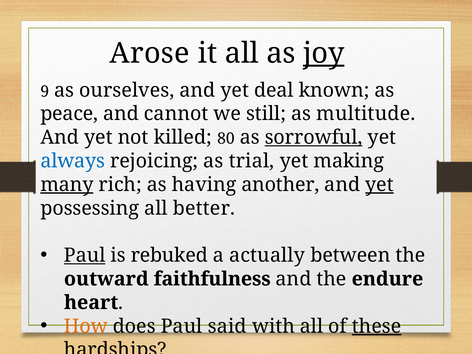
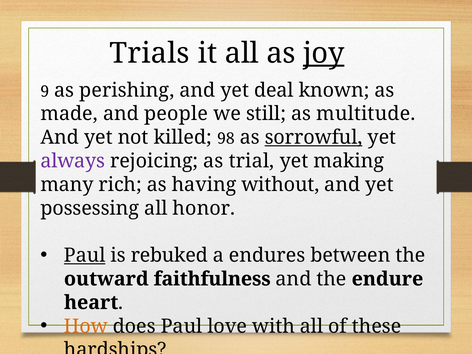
Arose: Arose -> Trials (150, 53)
ourselves: ourselves -> perishing (127, 90)
peace: peace -> made (69, 114)
cannot: cannot -> people (176, 114)
80: 80 -> 98 (226, 139)
always colour: blue -> purple (73, 161)
many underline: present -> none (67, 185)
another: another -> without (280, 185)
yet underline: present -> none (379, 185)
better: better -> honor (204, 208)
actually: actually -> endures (267, 255)
said: said -> love (227, 326)
these underline: present -> none (377, 326)
